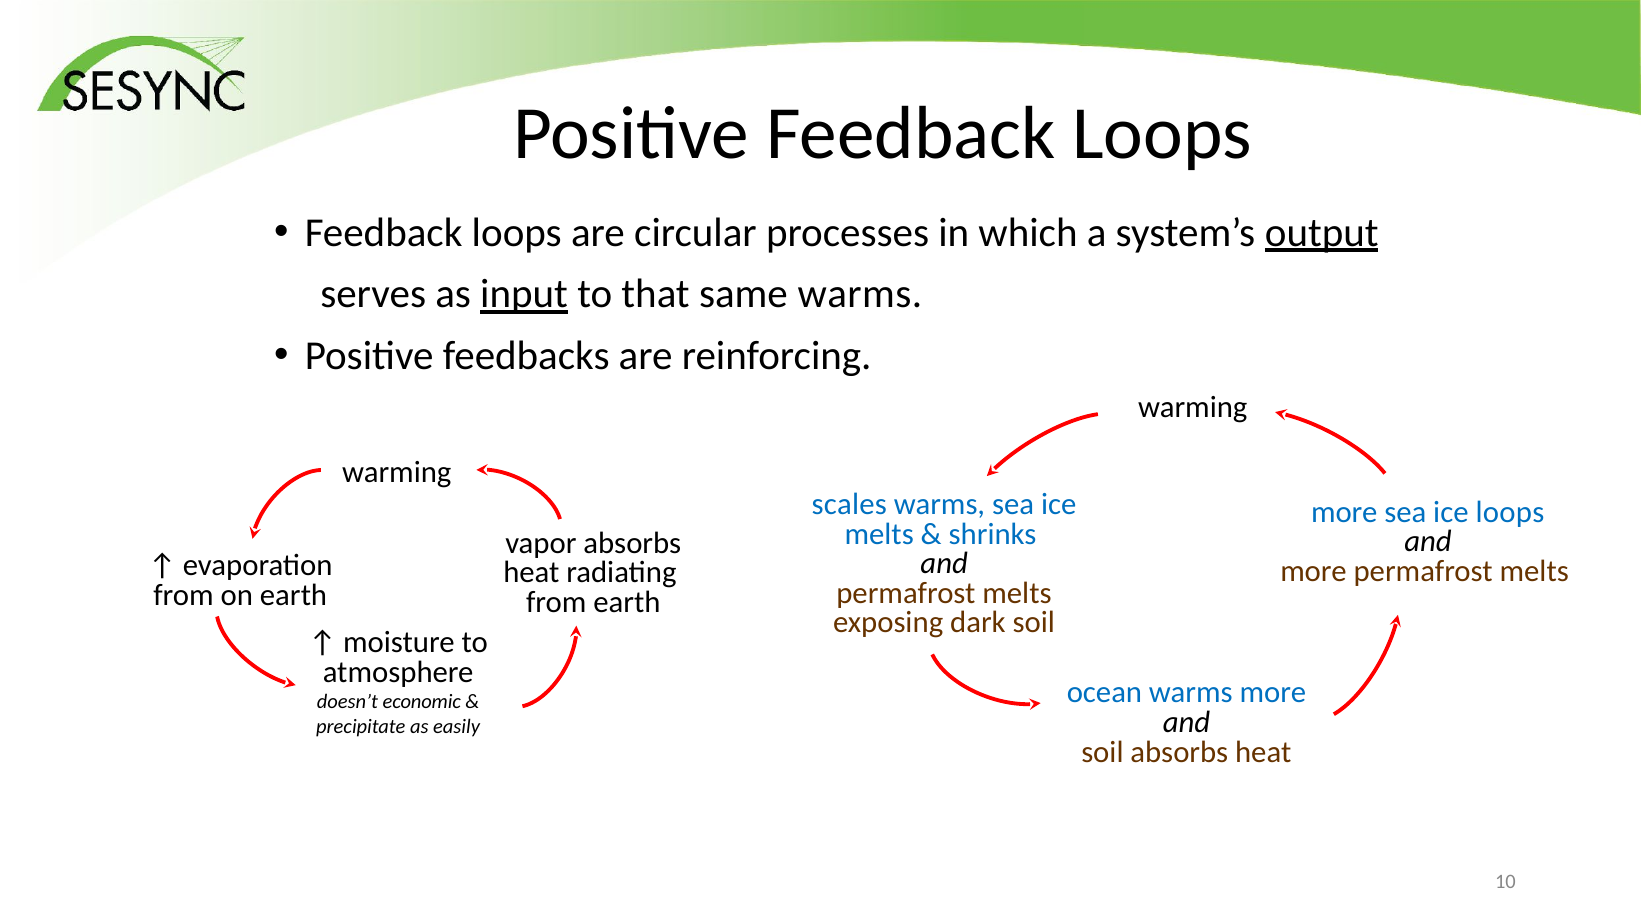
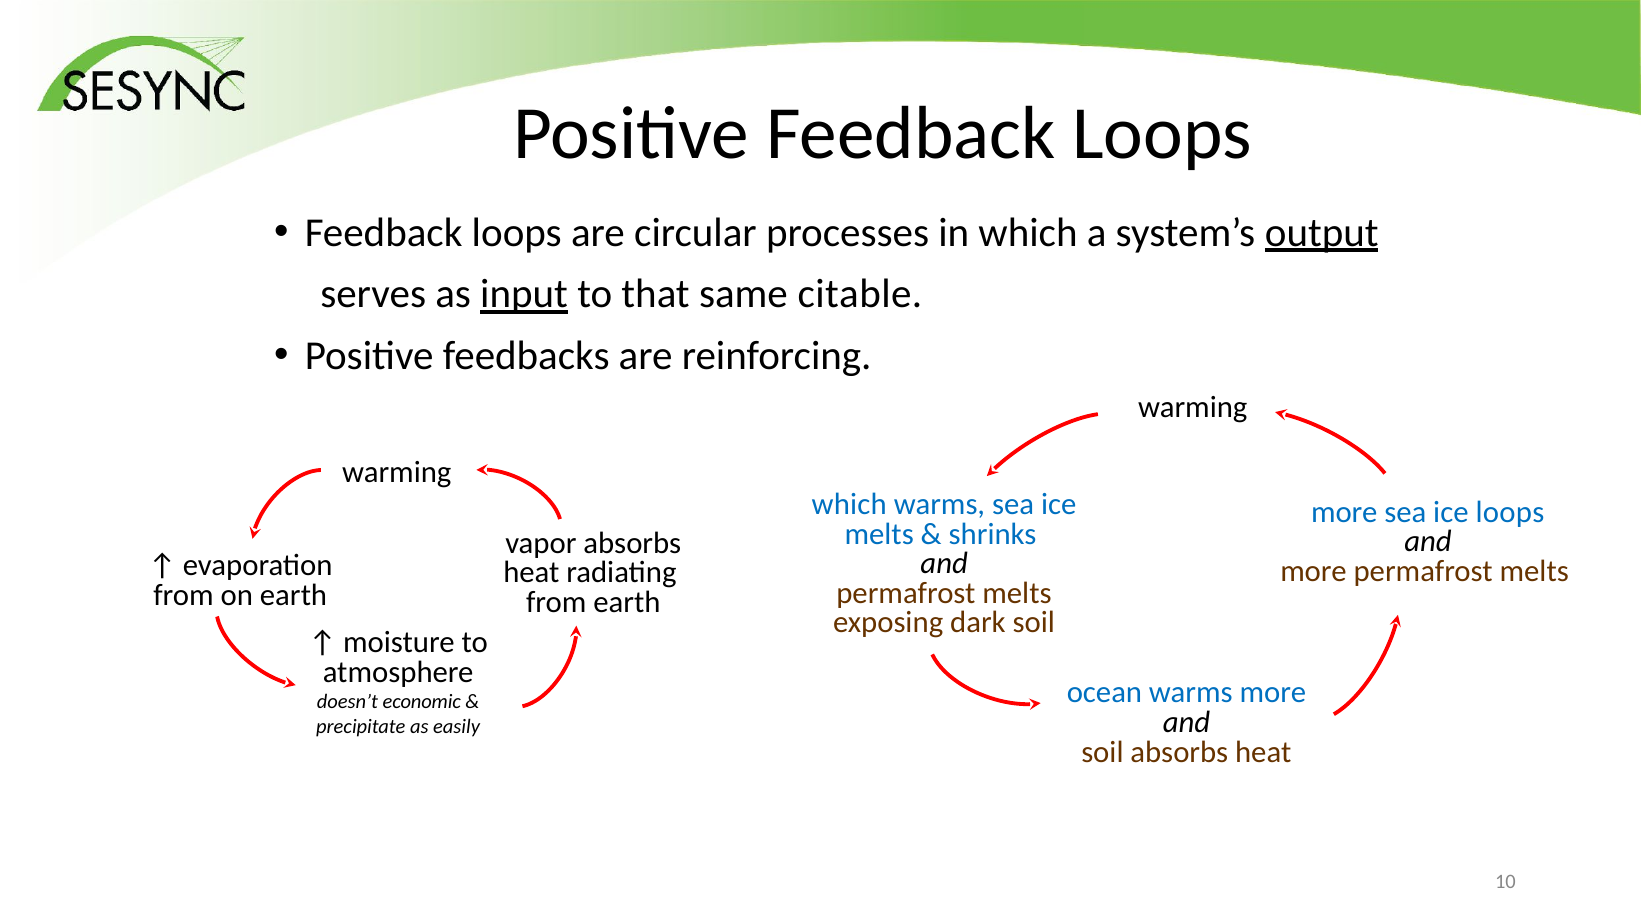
same warms: warms -> citable (860, 294)
scales: scales -> which (849, 504)
